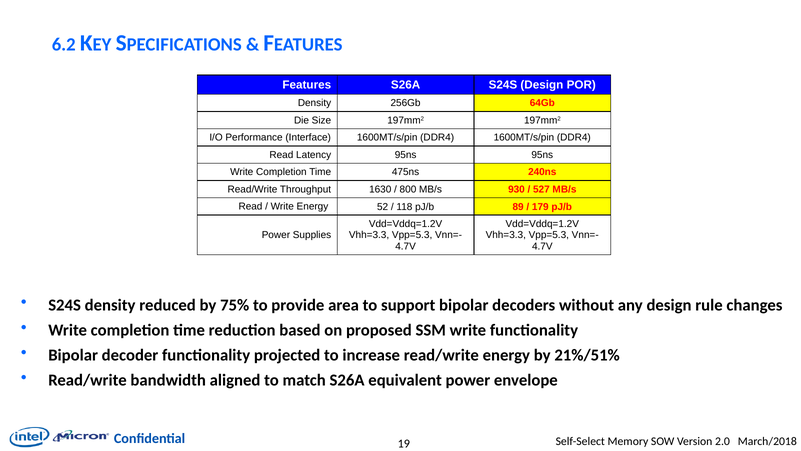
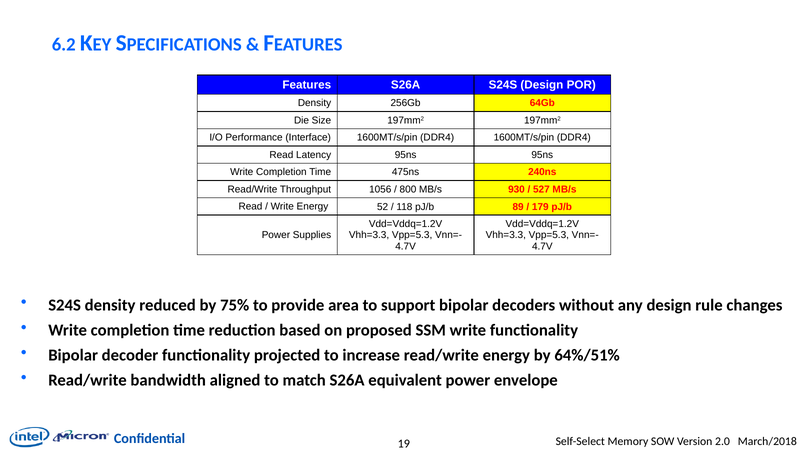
1630: 1630 -> 1056 (380, 189)
21%/51%: 21%/51% -> 64%/51% (587, 355)
